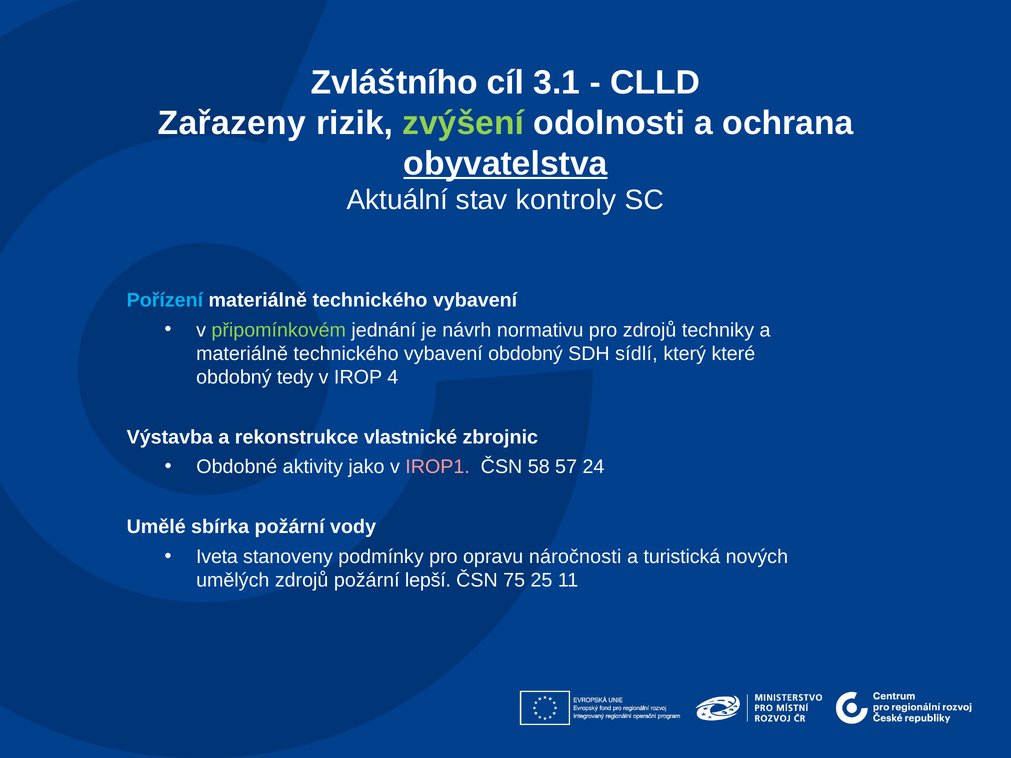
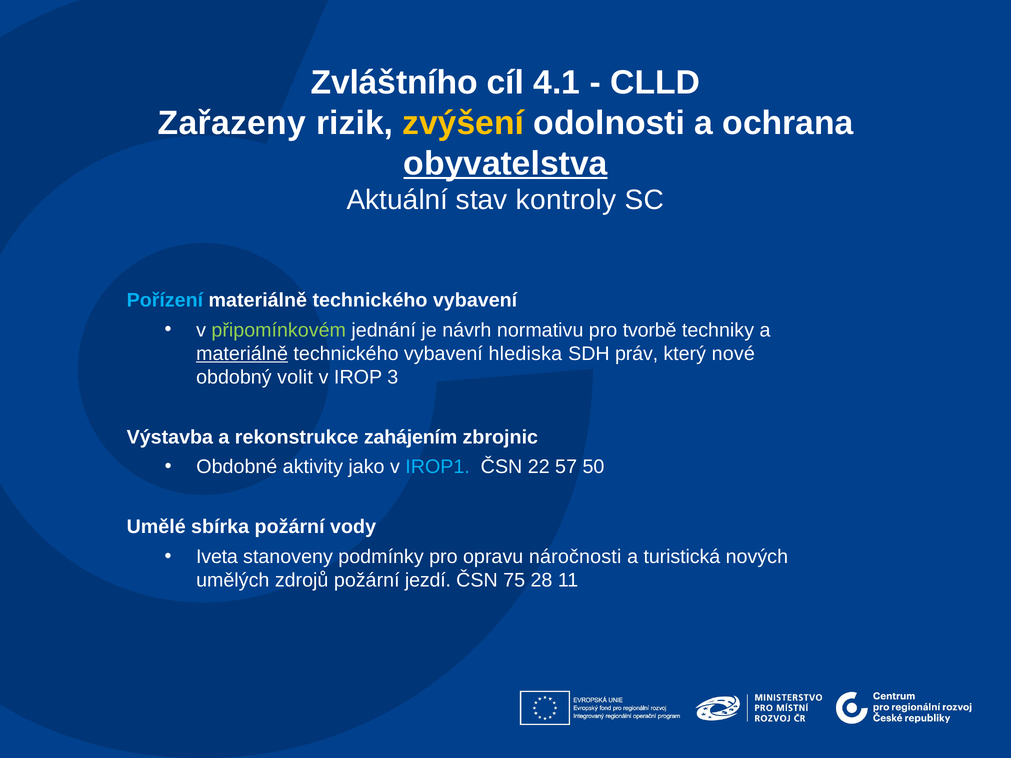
3.1: 3.1 -> 4.1 (557, 83)
zvýšení colour: light green -> yellow (463, 123)
pro zdrojů: zdrojů -> tvorbě (650, 330)
materiálně underline: none -> present (242, 354)
vybavení obdobný: obdobný -> hlediska (525, 354)
sídlí: sídlí -> práv (637, 354)
které: které -> nové (733, 354)
tedy: tedy -> volit (295, 377)
4: 4 -> 3 (393, 377)
vlastnické: vlastnické -> zahájením (411, 437)
IROP1 colour: pink -> light blue (438, 467)
58: 58 -> 22 (539, 467)
24: 24 -> 50 (593, 467)
lepší: lepší -> jezdí (428, 581)
25: 25 -> 28 (541, 581)
